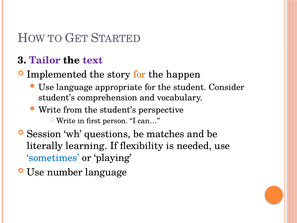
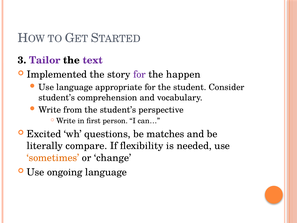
for colour: orange -> purple (140, 74)
Session: Session -> Excited (44, 134)
learning: learning -> compare (86, 146)
sometimes colour: blue -> orange (53, 158)
playing: playing -> change (113, 158)
number: number -> ongoing (65, 172)
